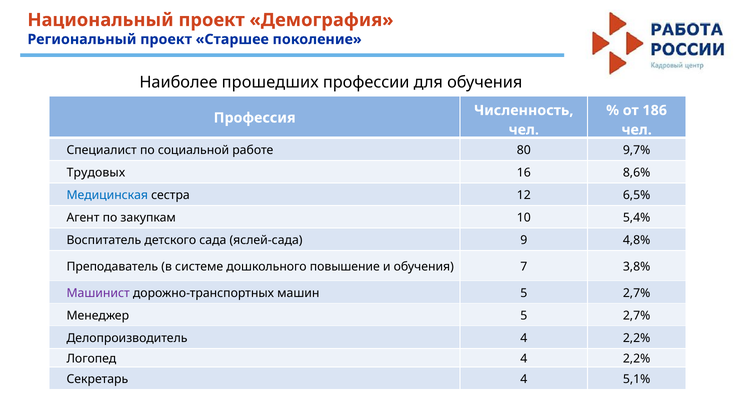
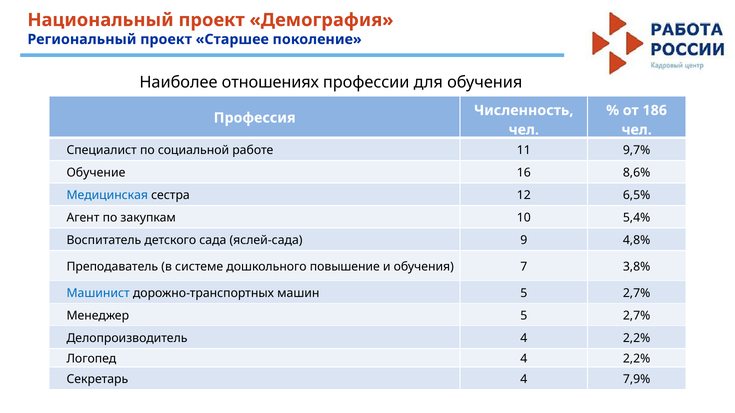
прошедших: прошедших -> отношениях (270, 82)
80: 80 -> 11 (524, 150)
Трудовых: Трудовых -> Обучение (96, 173)
Машинист colour: purple -> blue (98, 293)
5,1%: 5,1% -> 7,9% (637, 380)
